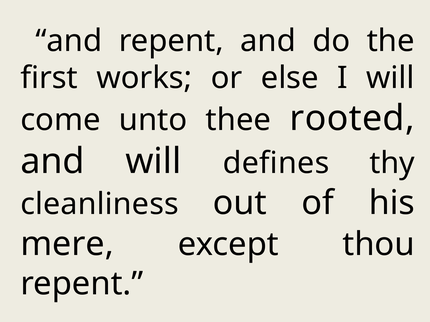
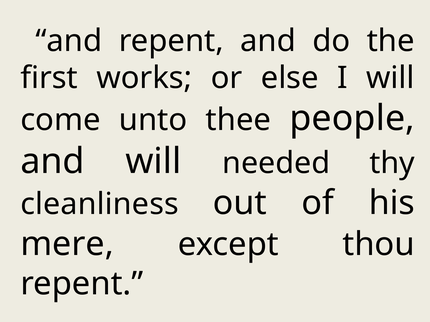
rooted: rooted -> people (352, 119)
defines: defines -> needed (276, 163)
